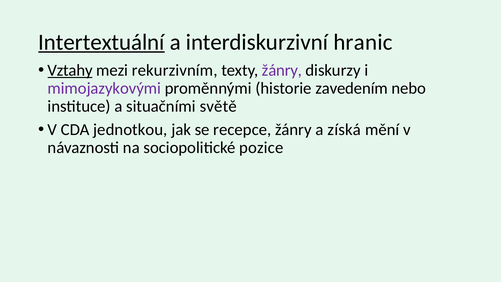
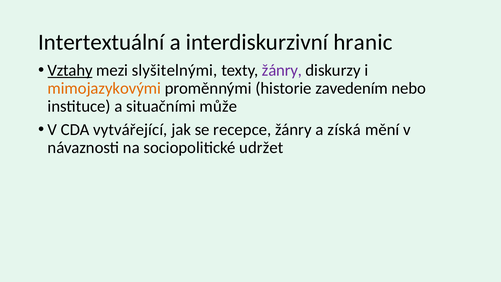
Intertextuální underline: present -> none (101, 42)
rekurzivním: rekurzivním -> slyšitelnými (175, 70)
mimojazykovými colour: purple -> orange (104, 88)
světě: světě -> může (218, 106)
jednotkou: jednotkou -> vytvářející (130, 130)
pozice: pozice -> udržet (261, 148)
